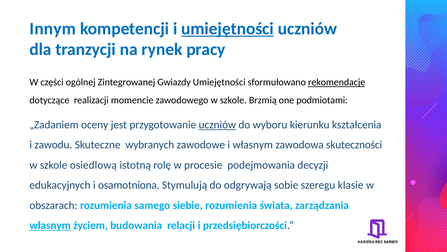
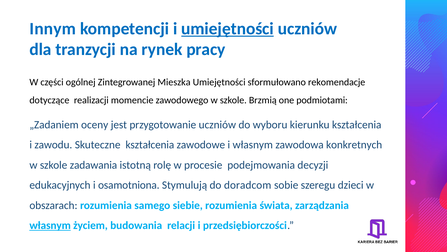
Gwiazdy: Gwiazdy -> Mieszka (174, 82)
rekomendacje underline: present -> none (337, 82)
uczniów underline: present -> none (217, 124)
Skuteczne wybranych: wybranych -> kształcenia (150, 145)
skuteczności: skuteczności -> konkretnych (354, 145)
osiedlową: osiedlową -> zadawania (93, 165)
odgrywają: odgrywają -> doradcom (248, 185)
klasie: klasie -> dzieci (351, 185)
